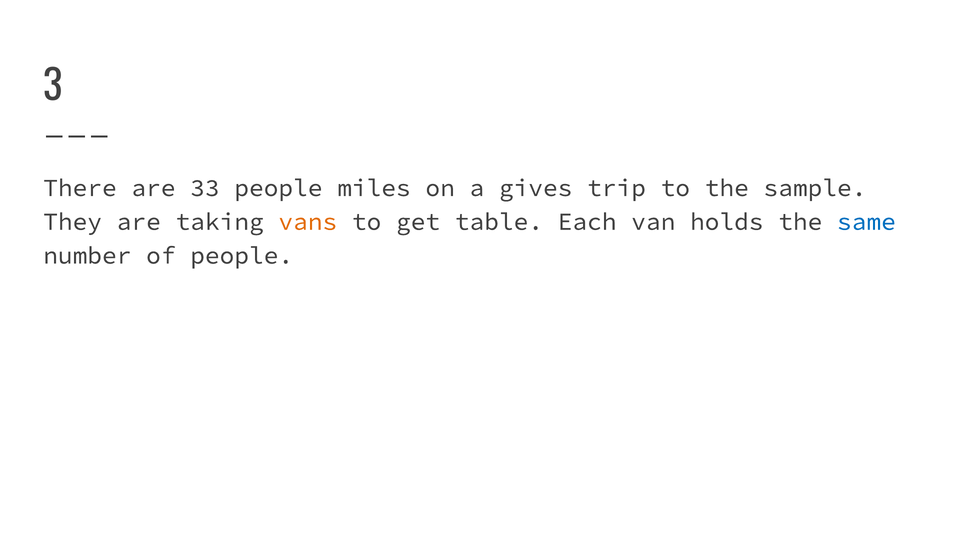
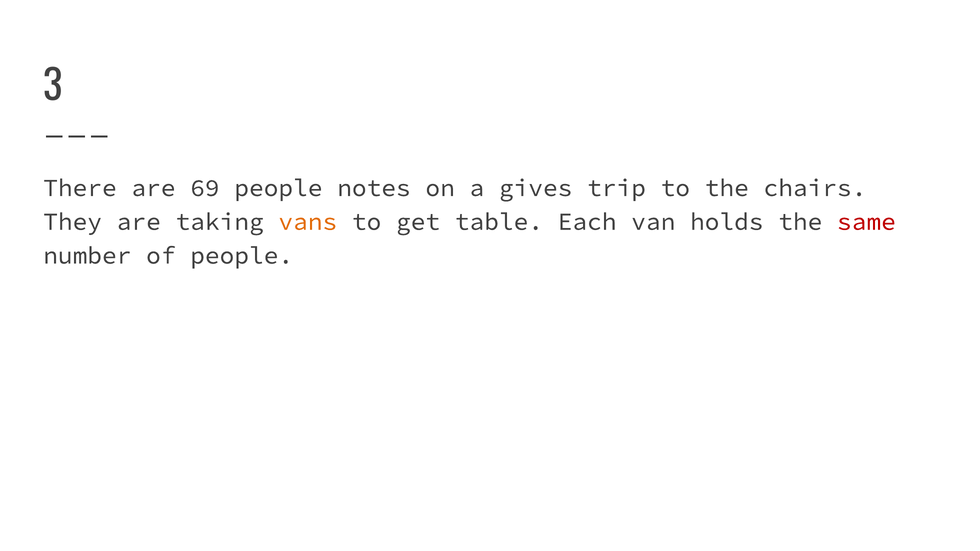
33: 33 -> 69 (205, 188)
miles: miles -> notes (374, 188)
sample: sample -> chairs (815, 188)
same colour: blue -> red (866, 222)
